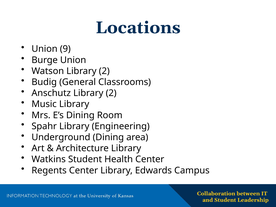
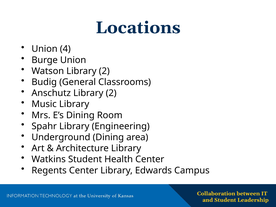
9: 9 -> 4 (65, 49)
